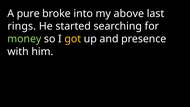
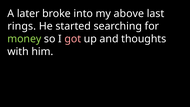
pure: pure -> later (28, 14)
got colour: yellow -> pink (73, 39)
presence: presence -> thoughts (144, 39)
